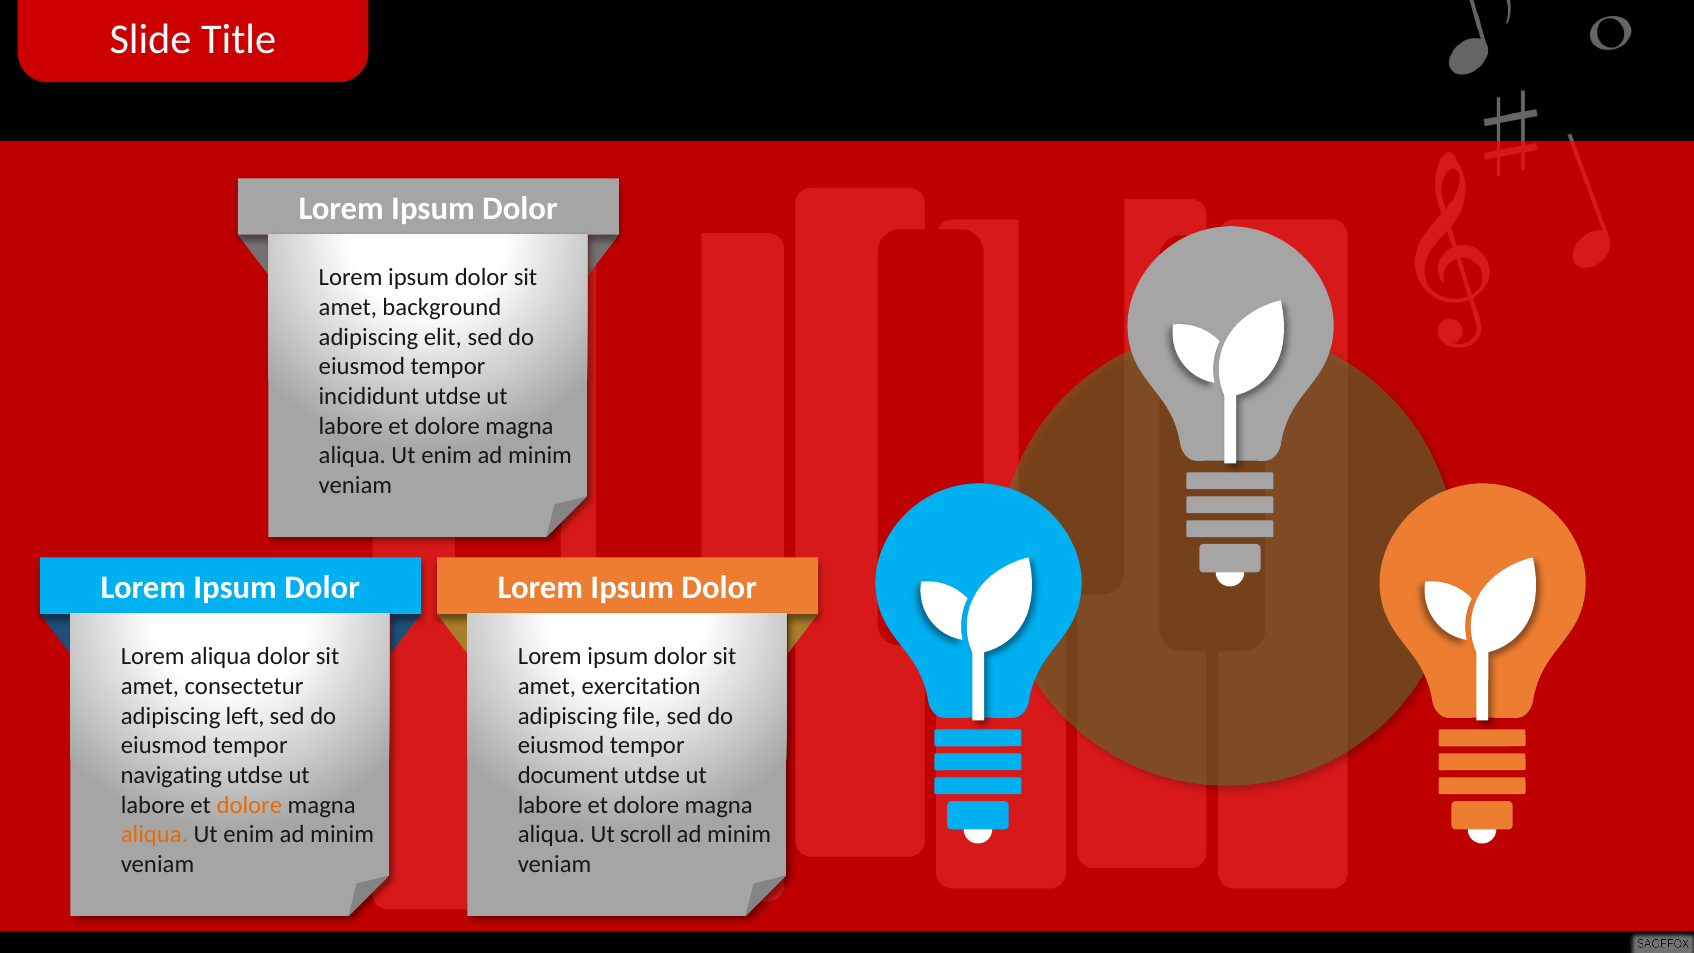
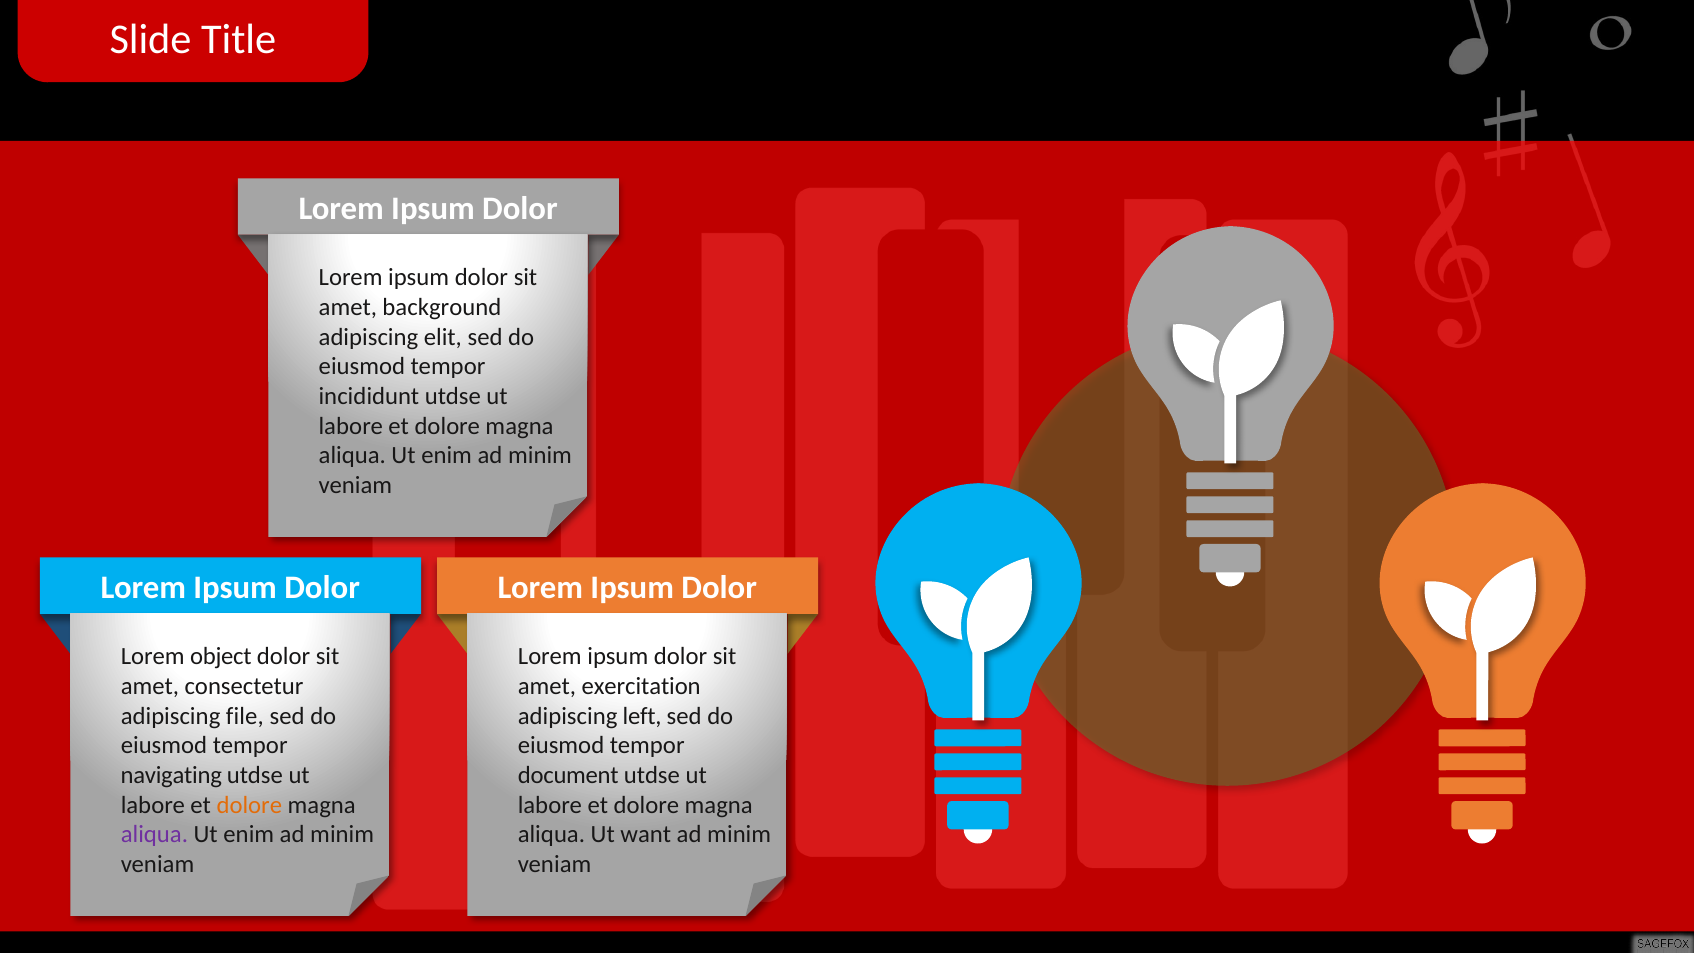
Lorem aliqua: aliqua -> object (221, 657)
left: left -> file (245, 716)
file: file -> left (642, 716)
aliqua colour: orange -> purple (154, 835)
scroll: scroll -> want (646, 835)
